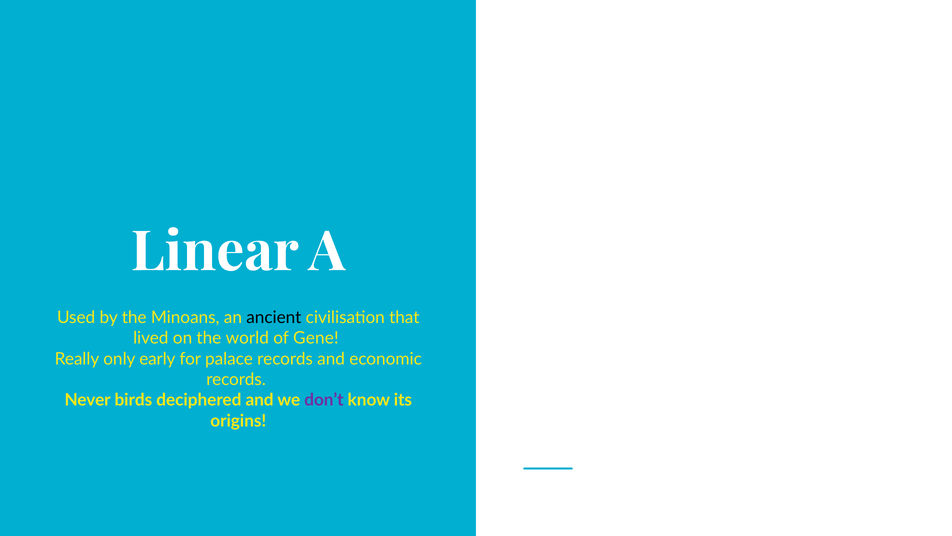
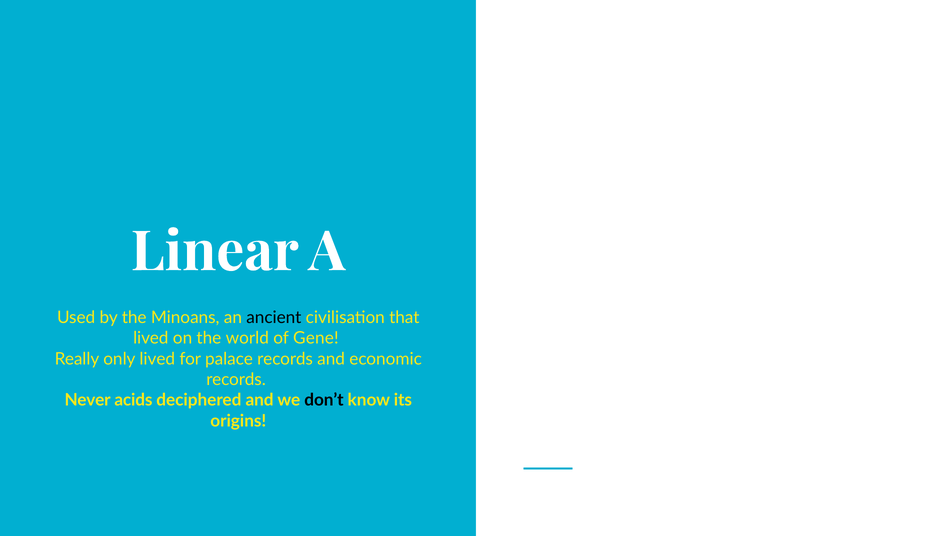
only early: early -> lived (157, 359)
birds: birds -> acids (133, 400)
don’t colour: purple -> black (324, 400)
